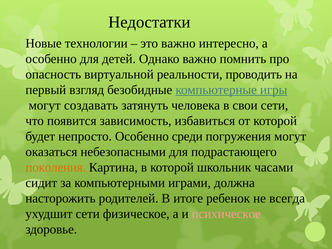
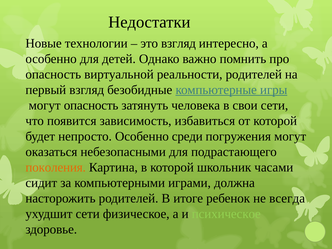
это важно: важно -> взгляд (178, 43)
реальности проводить: проводить -> родителей (254, 74)
могут создавать: создавать -> опасность (91, 105)
психическое colour: pink -> light green (226, 214)
